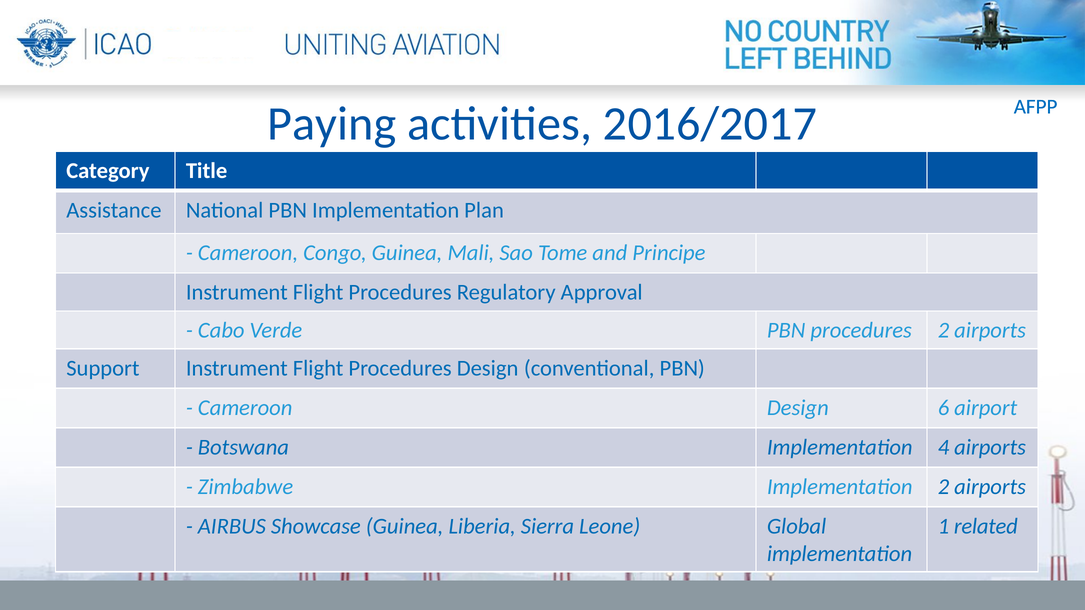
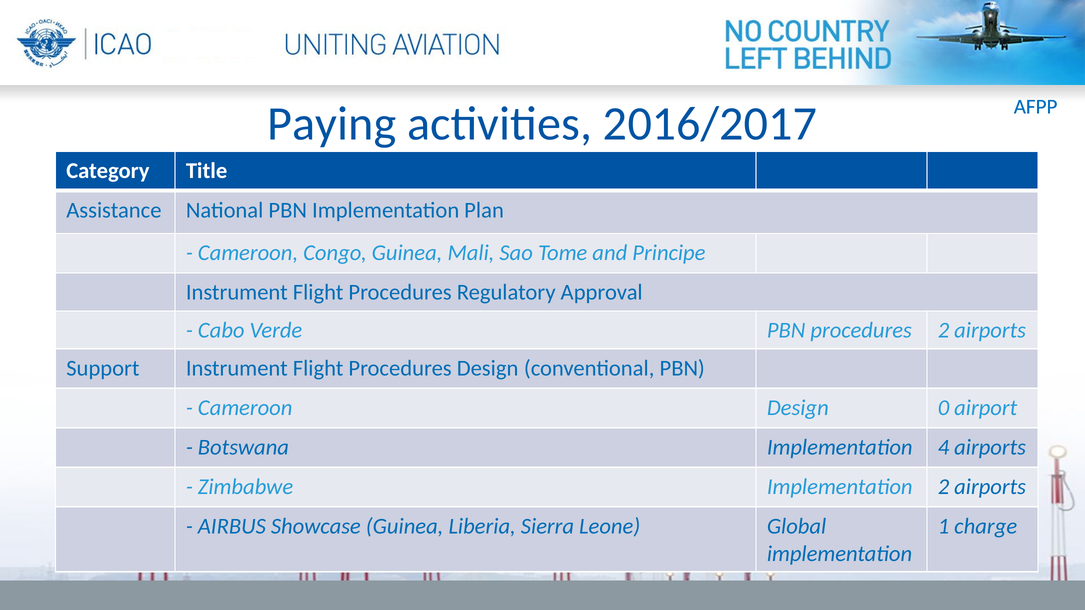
6: 6 -> 0 (944, 408)
related: related -> charge (986, 526)
